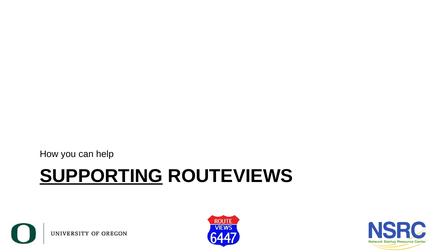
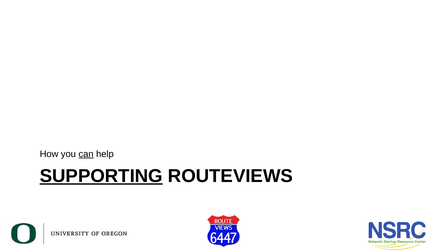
can underline: none -> present (86, 154)
